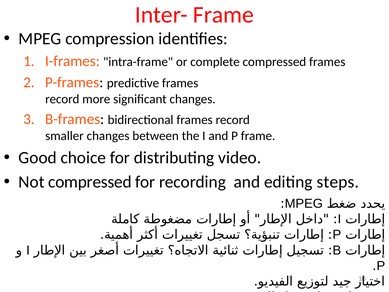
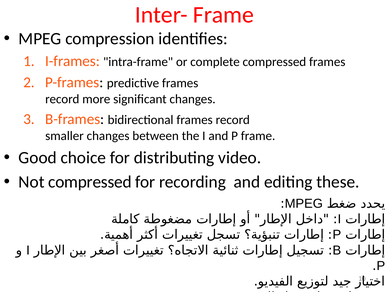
steps: steps -> these (338, 182)
